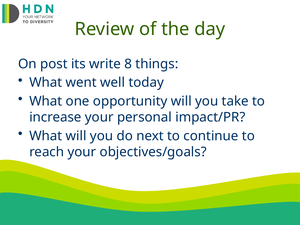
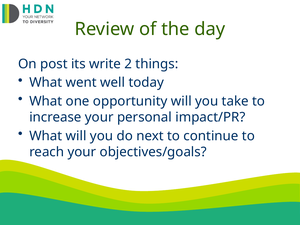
8: 8 -> 2 (128, 64)
